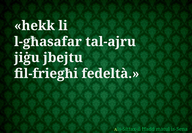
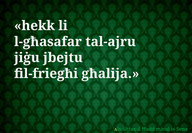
fedeltà: fedeltà -> għalija (110, 74)
